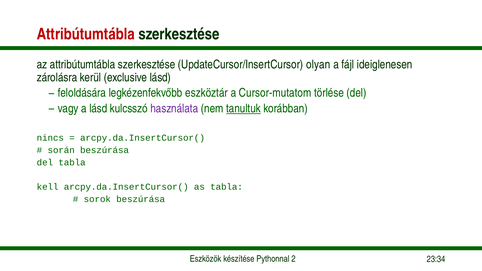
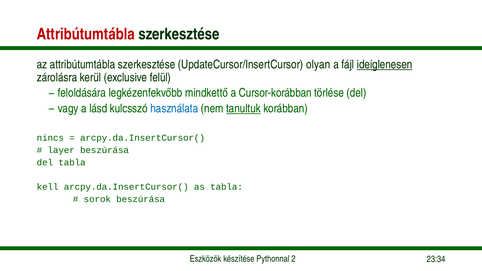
ideiglenesen underline: none -> present (385, 64)
exclusive lásd: lásd -> felül (160, 77)
eszköztár: eszköztár -> mindkettő (207, 93)
Cursor-mutatom: Cursor-mutatom -> Cursor-korábban (275, 93)
használata colour: purple -> blue (174, 109)
során: során -> layer (61, 150)
